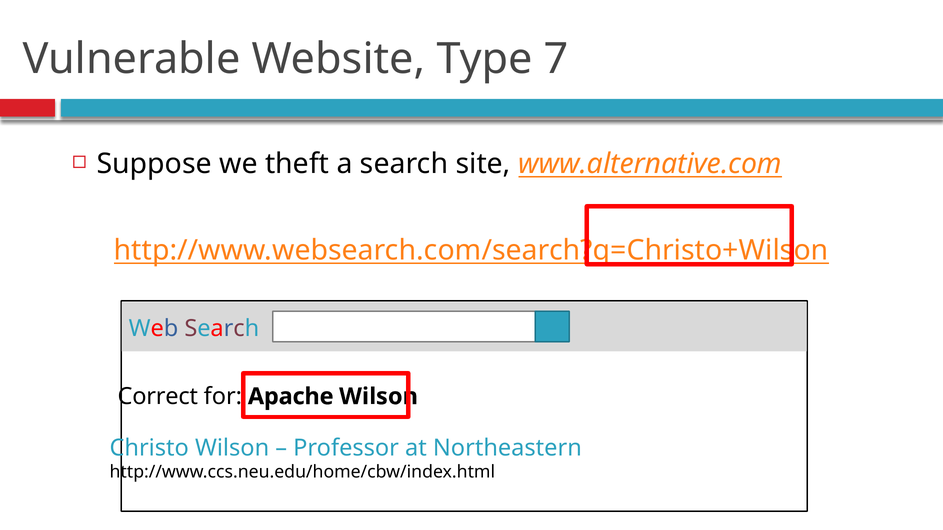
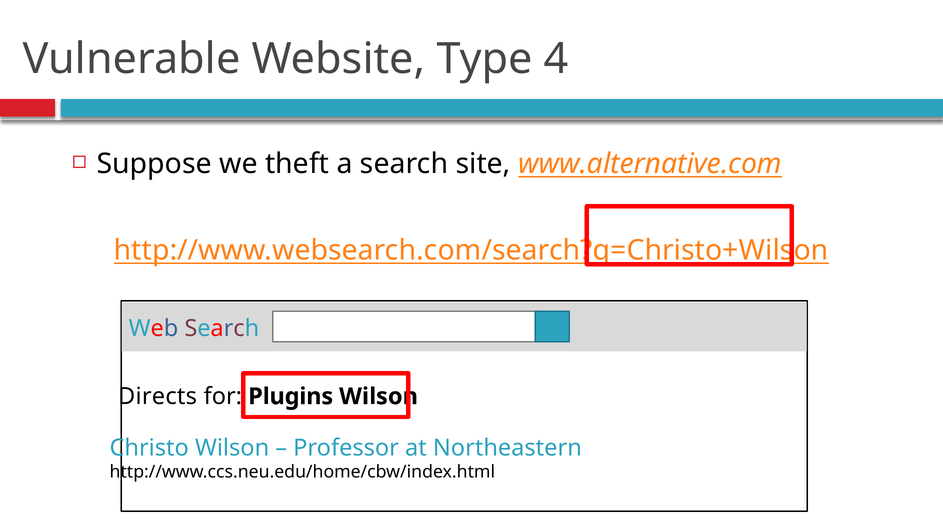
7: 7 -> 4 (556, 59)
Correct: Correct -> Directs (158, 397)
Apache: Apache -> Plugins (291, 397)
